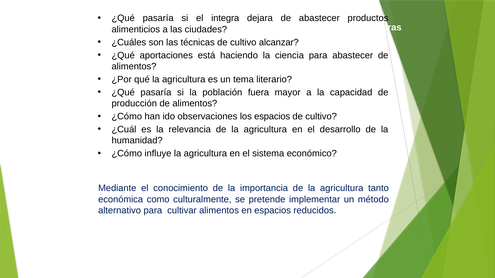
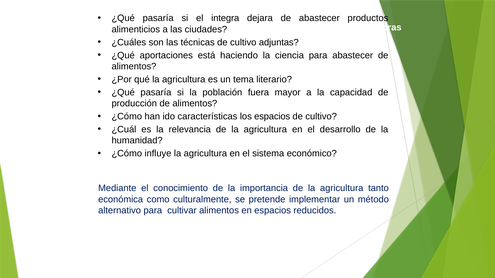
alcanzar: alcanzar -> adjuntas (279, 42)
observaciones: observaciones -> características (207, 117)
